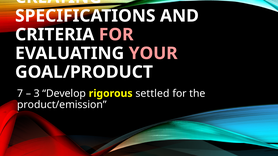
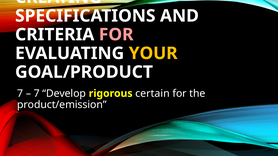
YOUR colour: pink -> yellow (153, 53)
3: 3 -> 7 (37, 94)
settled: settled -> certain (152, 94)
